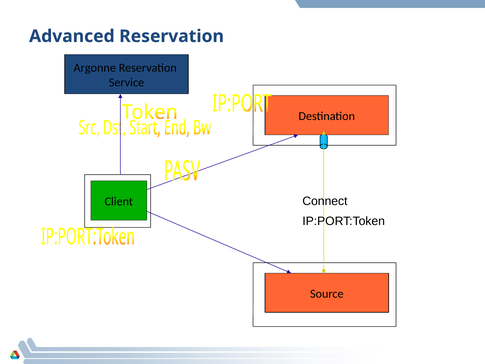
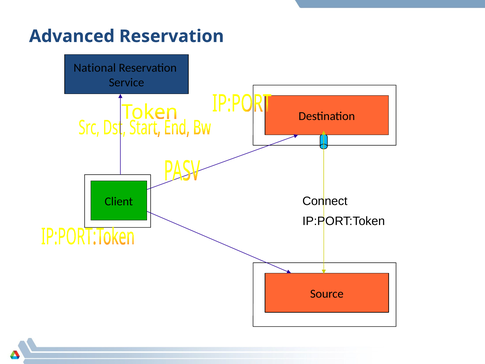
Argonne: Argonne -> National (95, 68)
